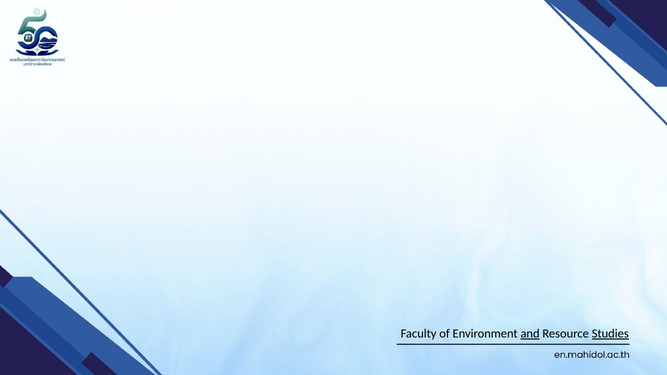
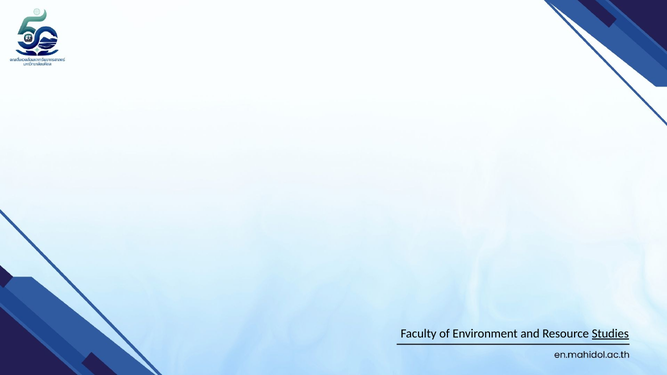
and underline: present -> none (530, 334)
